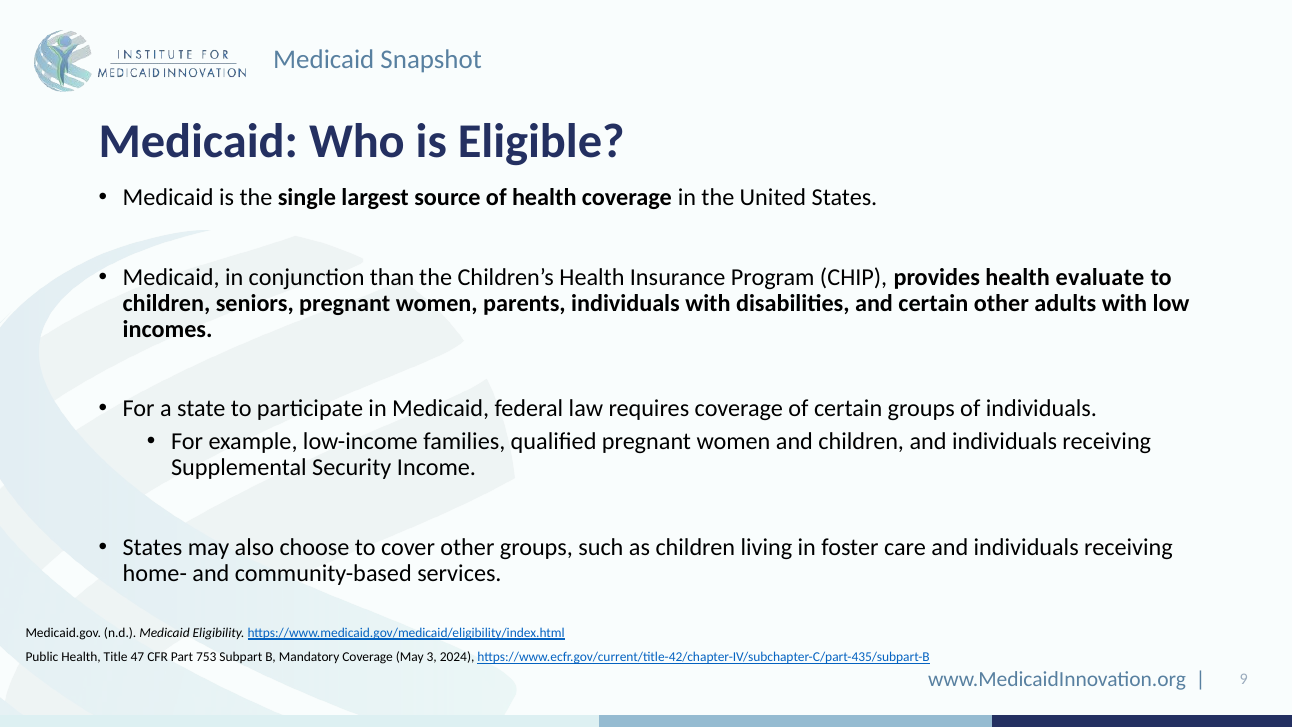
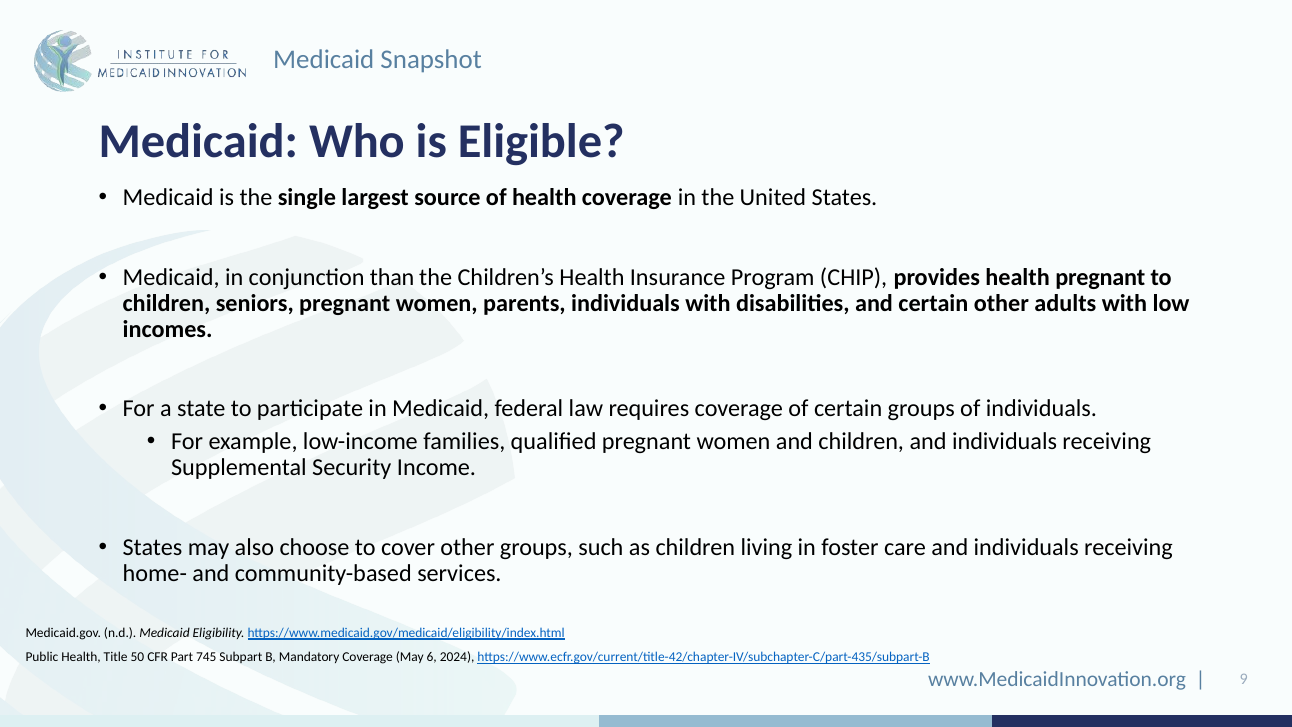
health evaluate: evaluate -> pregnant (1100, 277)
47: 47 -> 50 (137, 657)
753: 753 -> 745 (206, 657)
3: 3 -> 6 (432, 657)
